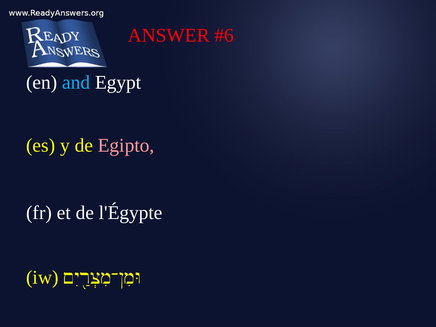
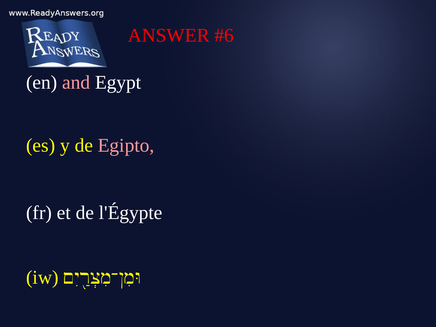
and colour: light blue -> pink (76, 82)
